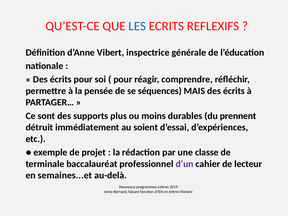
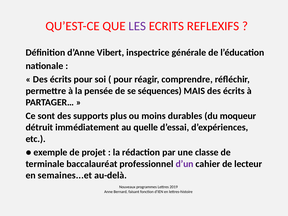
LES colour: blue -> purple (137, 26)
prennent: prennent -> moqueur (238, 116)
soient: soient -> quelle (146, 127)
